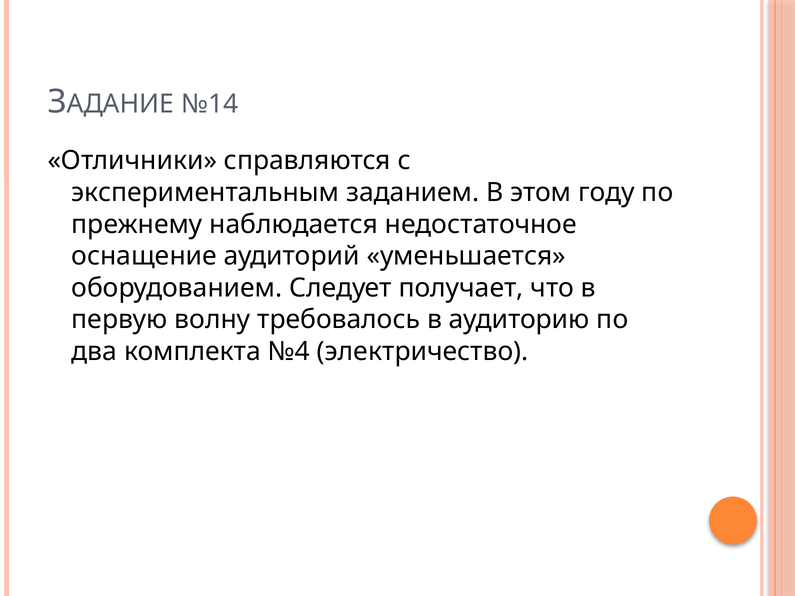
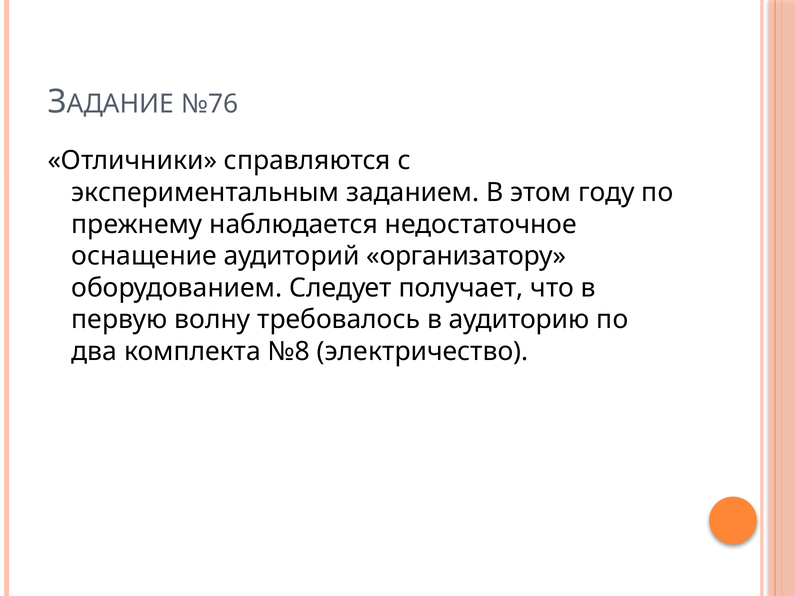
№14: №14 -> №76 (210, 104)
уменьшается: уменьшается -> организатору (466, 256)
№4: №4 -> №8 (289, 352)
